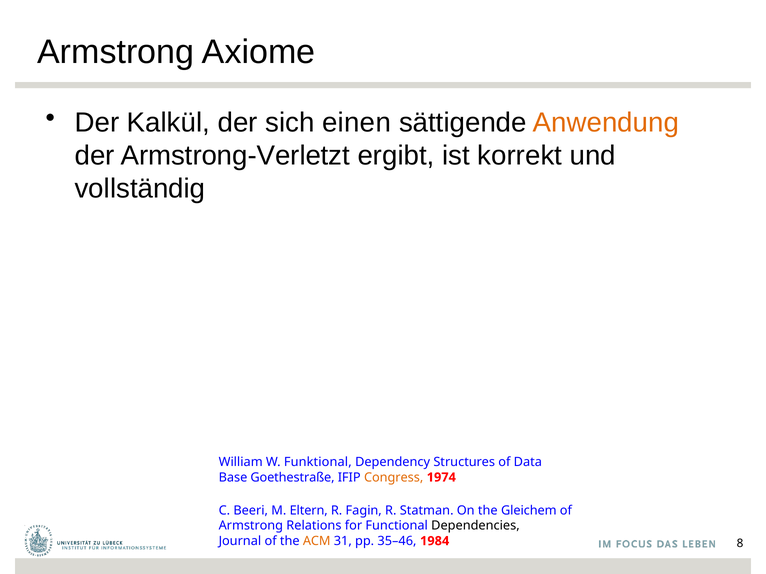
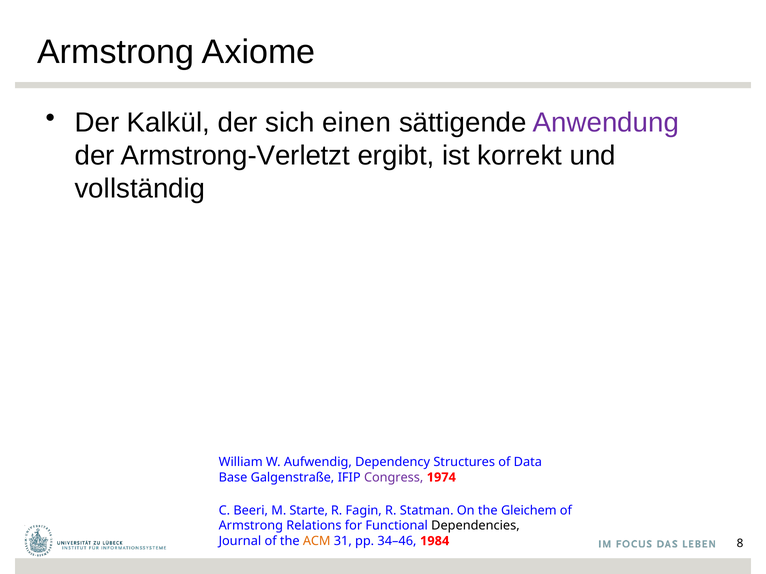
Anwendung colour: orange -> purple (606, 123)
Funktional: Funktional -> Aufwendig (318, 462)
Goethestraße: Goethestraße -> Galgenstraße (292, 478)
Congress colour: orange -> purple (394, 478)
Eltern: Eltern -> Starte (309, 511)
35–46: 35–46 -> 34–46 (397, 541)
